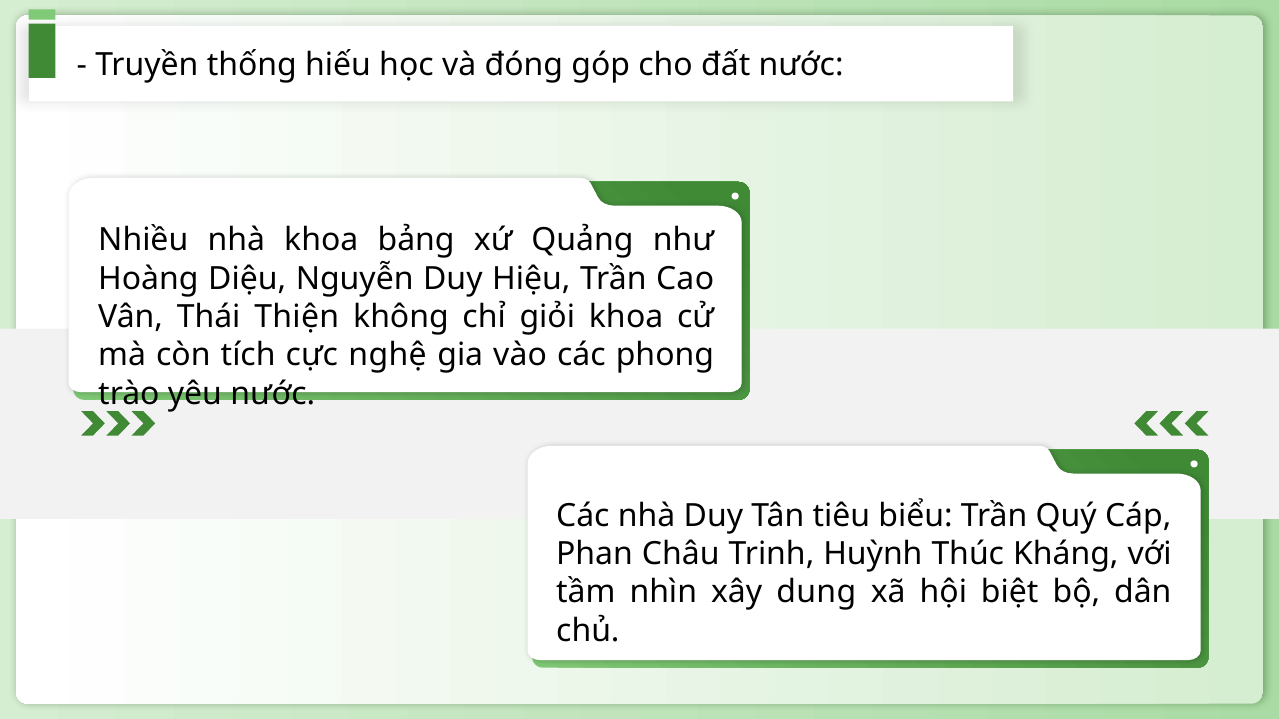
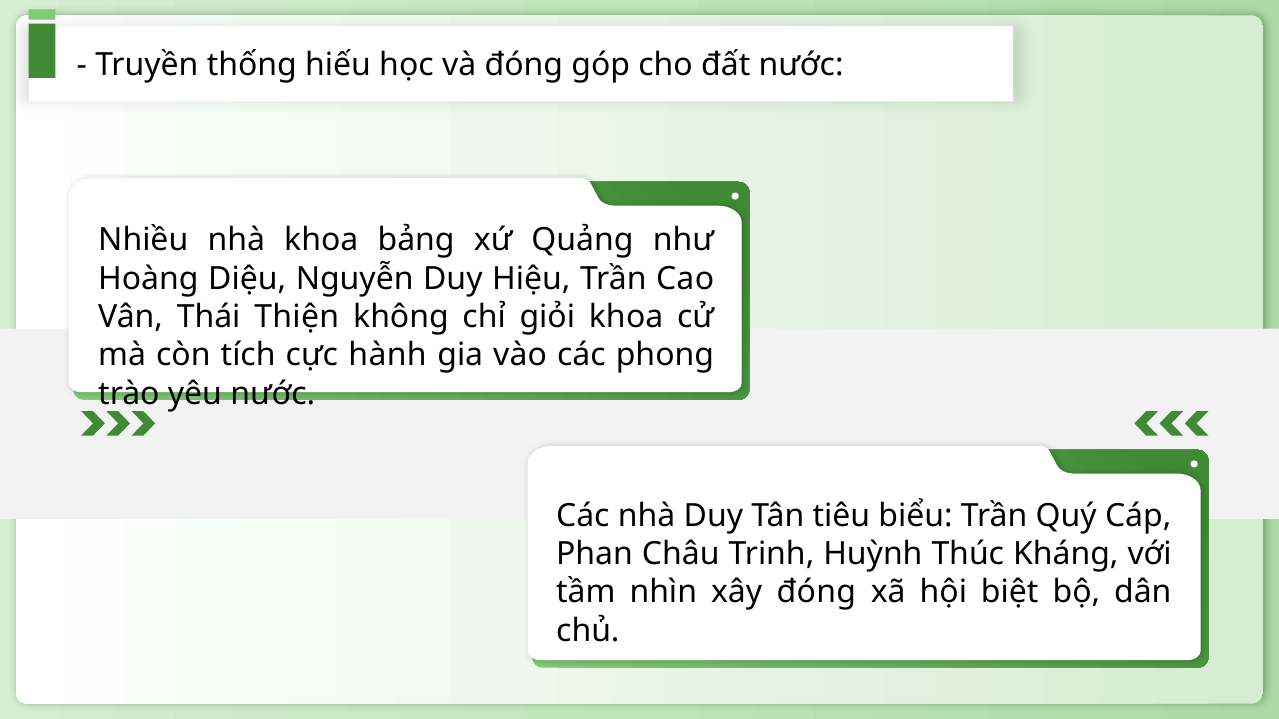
nghệ: nghệ -> hành (388, 356)
xây dung: dung -> đóng (816, 593)
